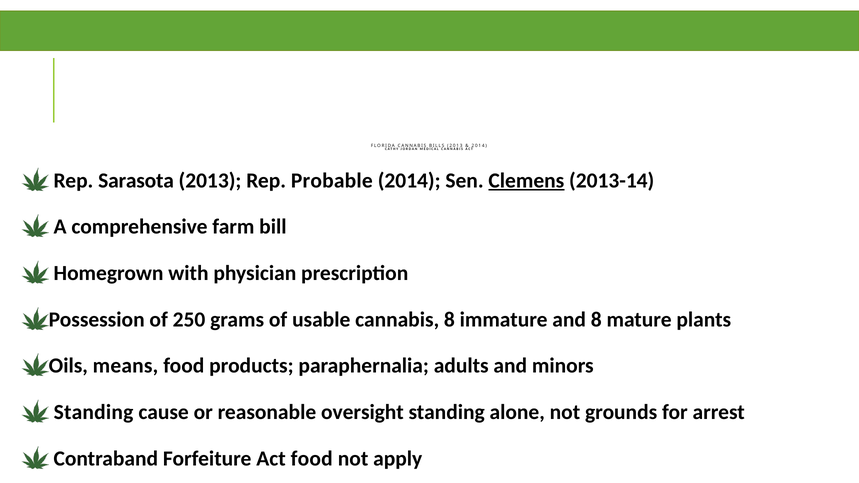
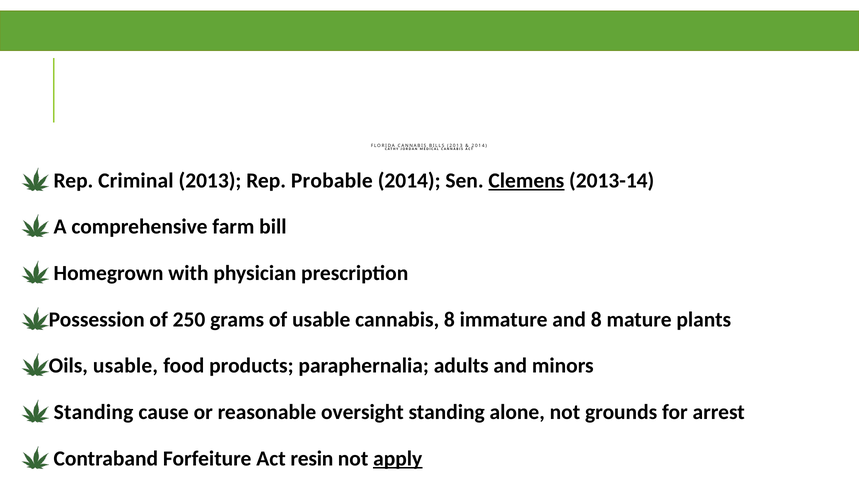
Sarasota: Sarasota -> Criminal (136, 181)
Oils means: means -> usable (125, 366)
Act food: food -> resin (312, 459)
apply underline: none -> present (398, 459)
